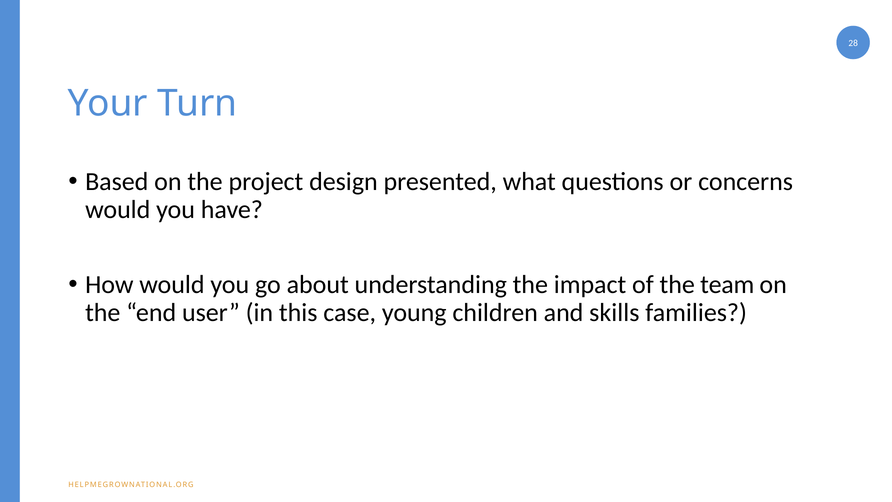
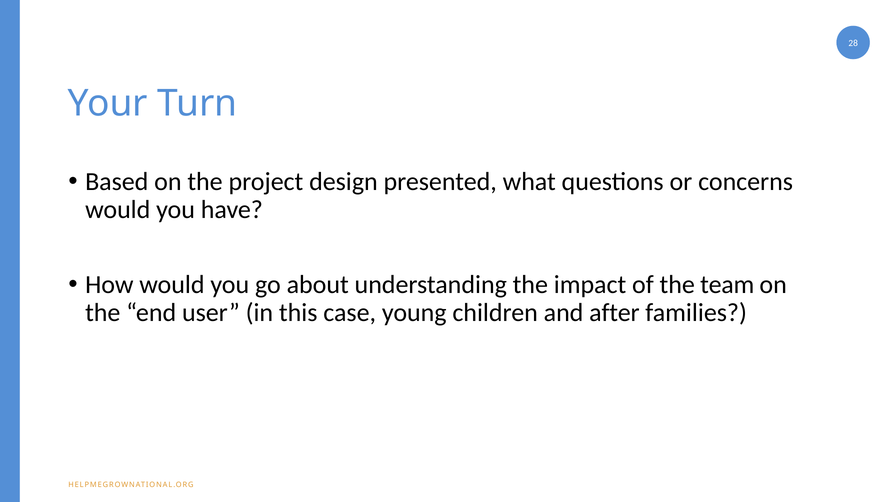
skills: skills -> after (614, 313)
